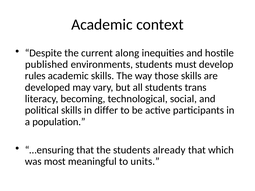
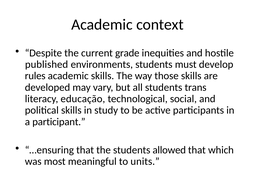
along: along -> grade (127, 53)
becoming: becoming -> educação (83, 99)
differ: differ -> study (106, 110)
population: population -> participant (59, 122)
already: already -> allowed (169, 150)
